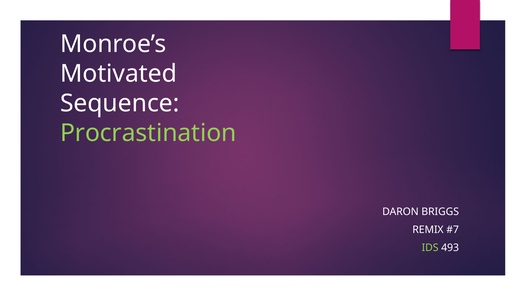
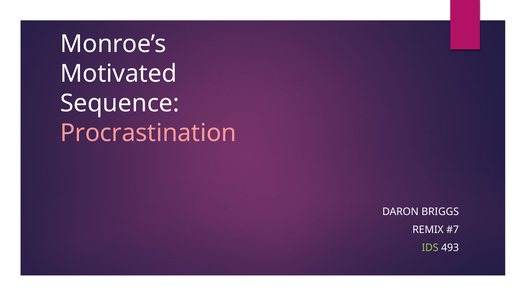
Procrastination colour: light green -> pink (148, 133)
